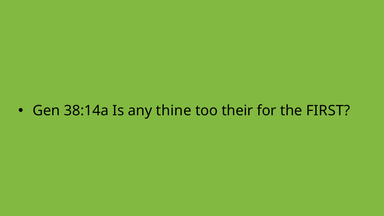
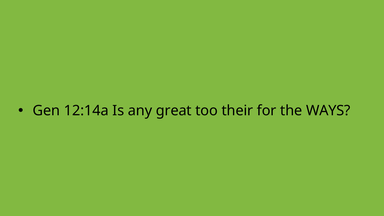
38:14a: 38:14a -> 12:14a (86, 111)
thine: thine -> great (174, 111)
FIRST: FIRST -> WAYS (328, 111)
